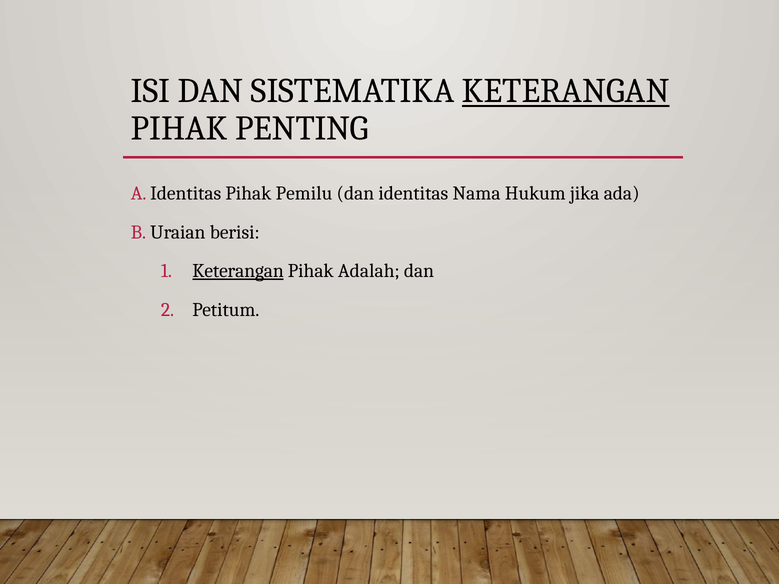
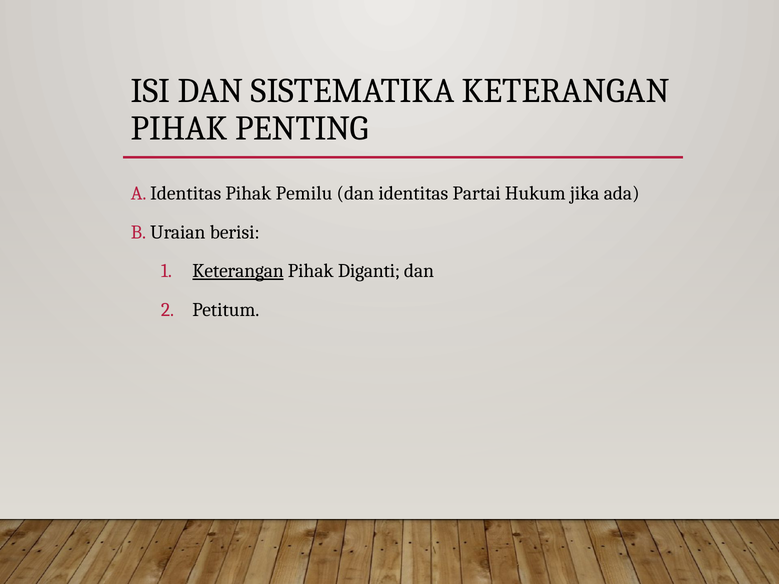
KETERANGAN underline: present -> none (566, 91)
Nama: Nama -> Partai (477, 193)
Adalah: Adalah -> Diganti (369, 271)
